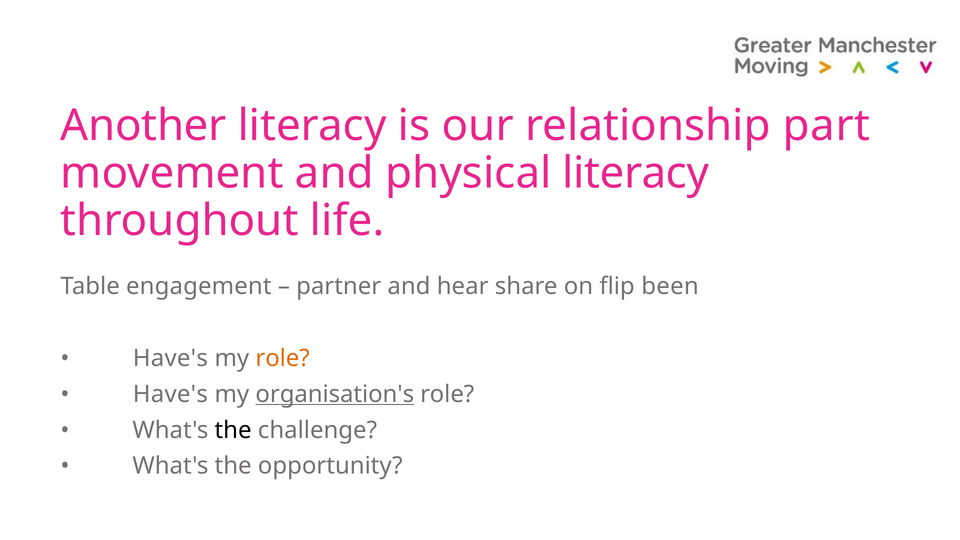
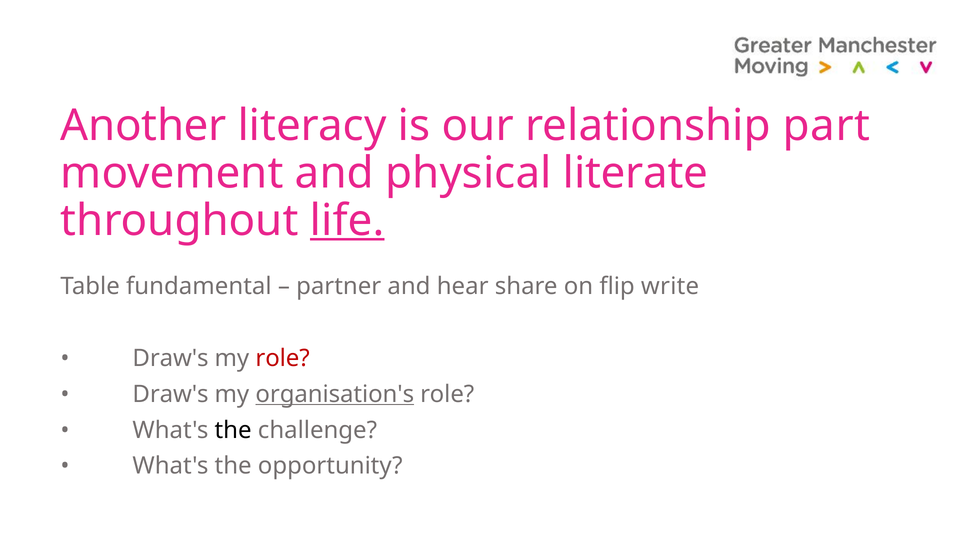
physical literacy: literacy -> literate (636, 173)
life underline: none -> present (347, 220)
engagement: engagement -> fundamental (199, 286)
been: been -> write (670, 286)
Have's: Have's -> Draw's (171, 358)
role colour: orange -> red (283, 358)
Have's: Have's -> Draw's (171, 394)
